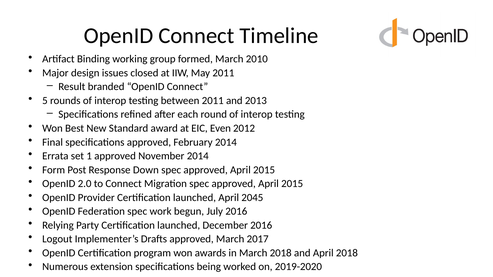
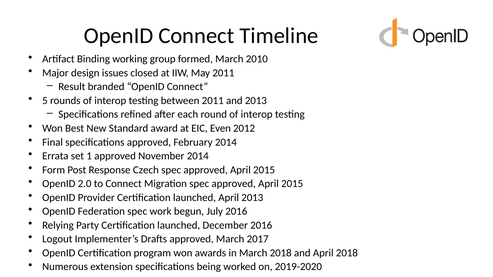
Down: Down -> Czech (146, 170)
April 2045: 2045 -> 2013 (252, 198)
